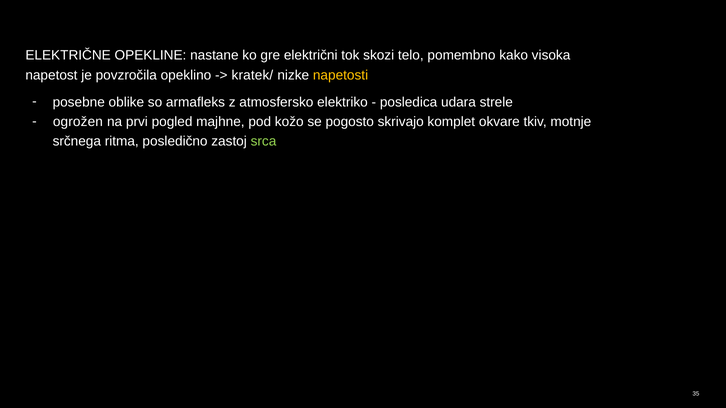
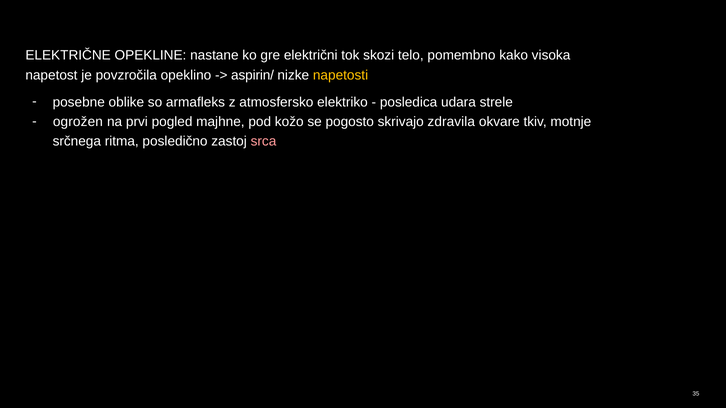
kratek/: kratek/ -> aspirin/ (253, 75)
komplet: komplet -> zdravila (451, 122)
srca colour: light green -> pink (263, 141)
